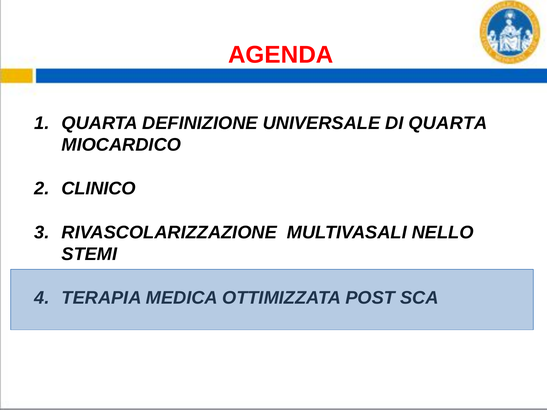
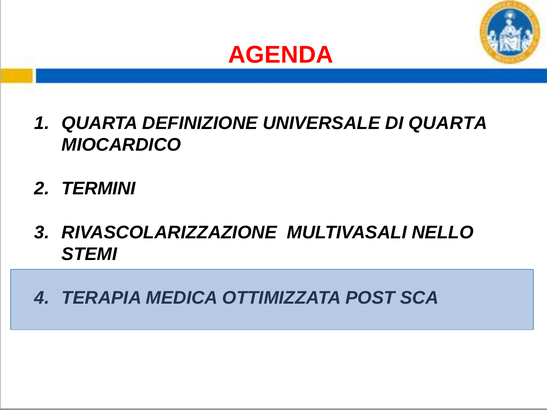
CLINICO: CLINICO -> TERMINI (99, 189)
